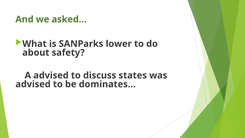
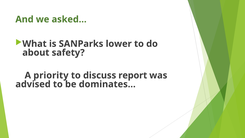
A advised: advised -> priority (51, 75)
states: states -> report (133, 75)
